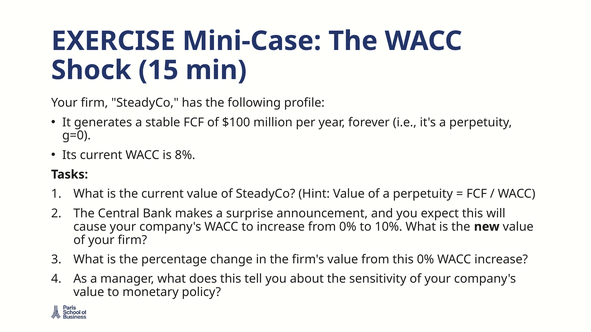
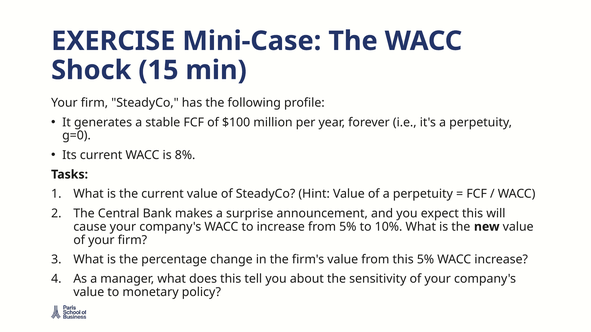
from 0%: 0% -> 5% (348, 227)
this 0%: 0% -> 5% (425, 260)
